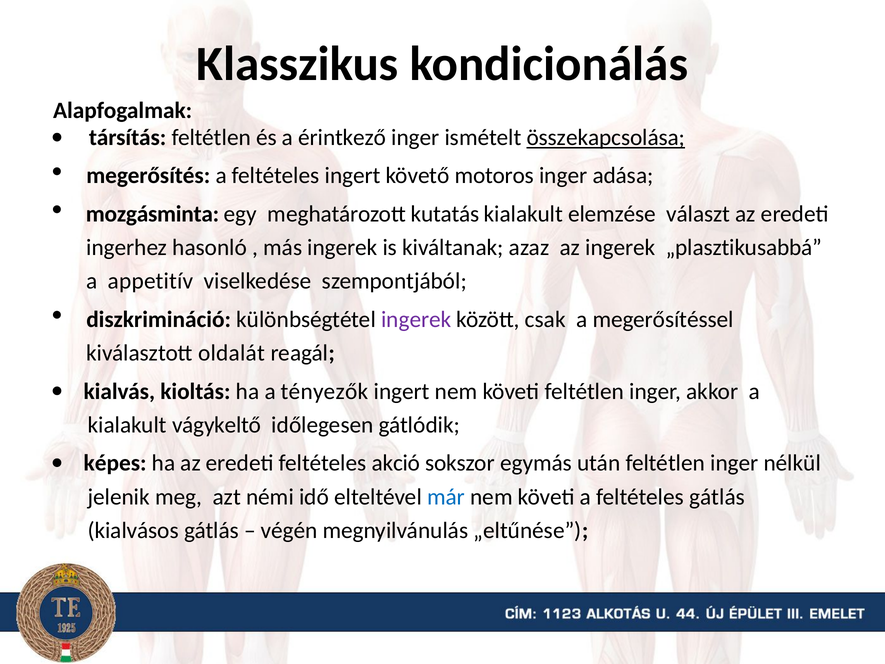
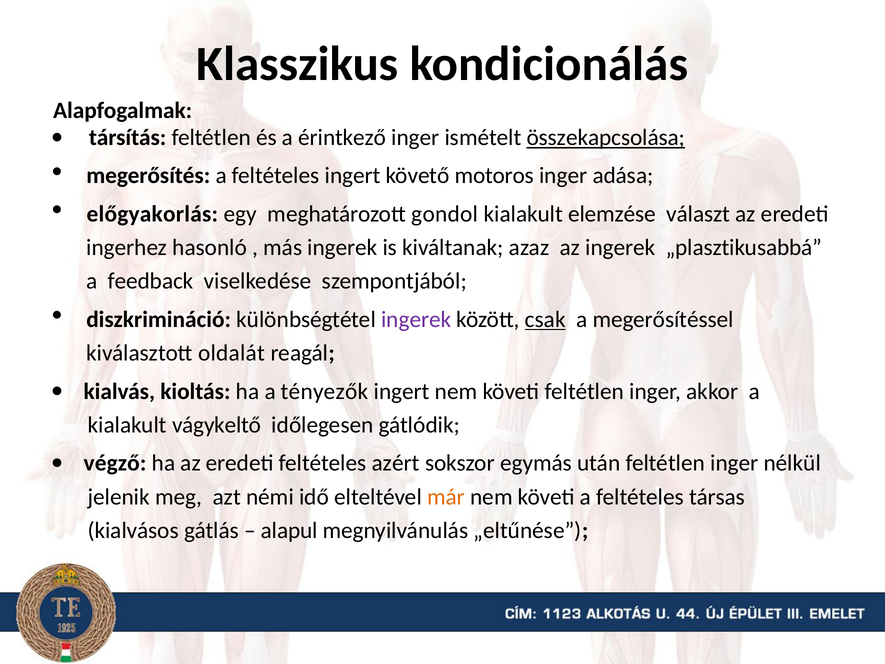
mozgásminta: mozgásminta -> előgyakorlás (152, 214)
kutatás: kutatás -> gondol (445, 214)
appetitív: appetitív -> feedback (151, 281)
csak underline: none -> present (545, 319)
képes: képes -> végző (115, 463)
akció: akció -> azért (396, 463)
már colour: blue -> orange (446, 497)
feltételes gátlás: gátlás -> társas (717, 497)
végén: végén -> alapul (289, 530)
